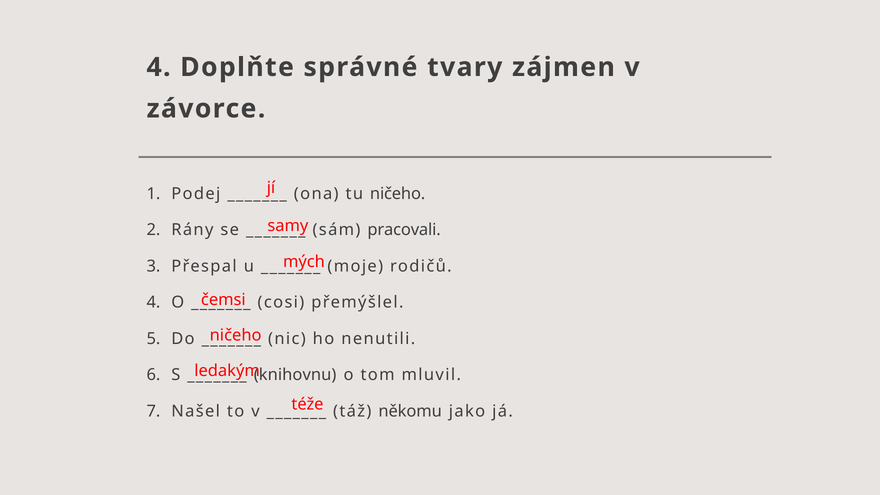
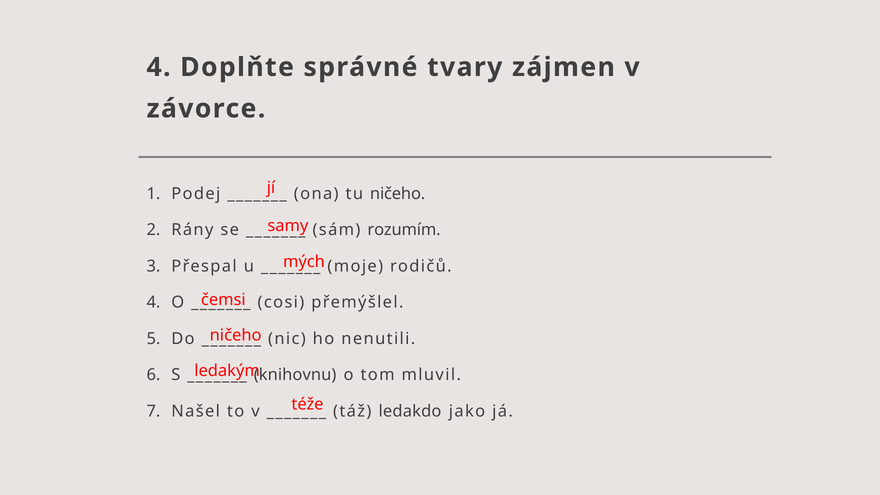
pracovali: pracovali -> rozumím (404, 230)
někomu: někomu -> ledakdo (410, 411)
